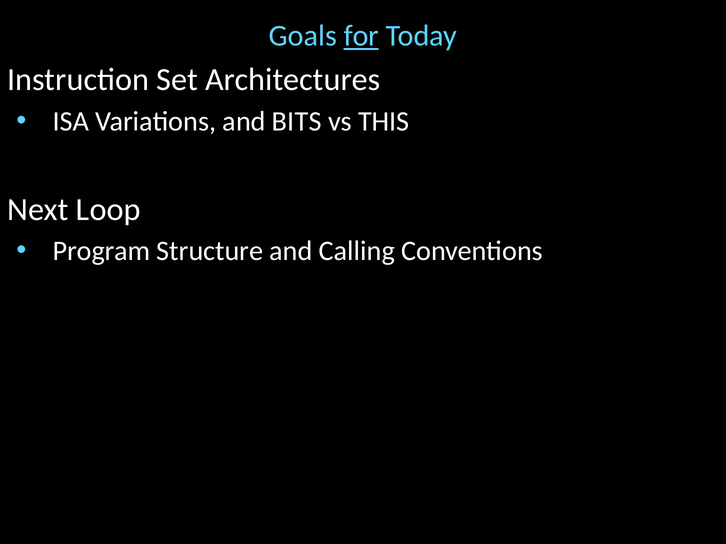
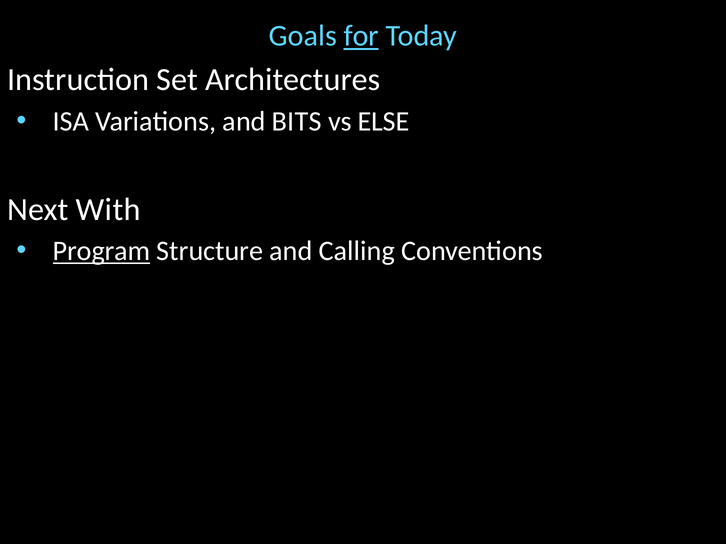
THIS: THIS -> ELSE (384, 121)
Loop: Loop -> With (108, 210)
Program underline: none -> present (101, 251)
